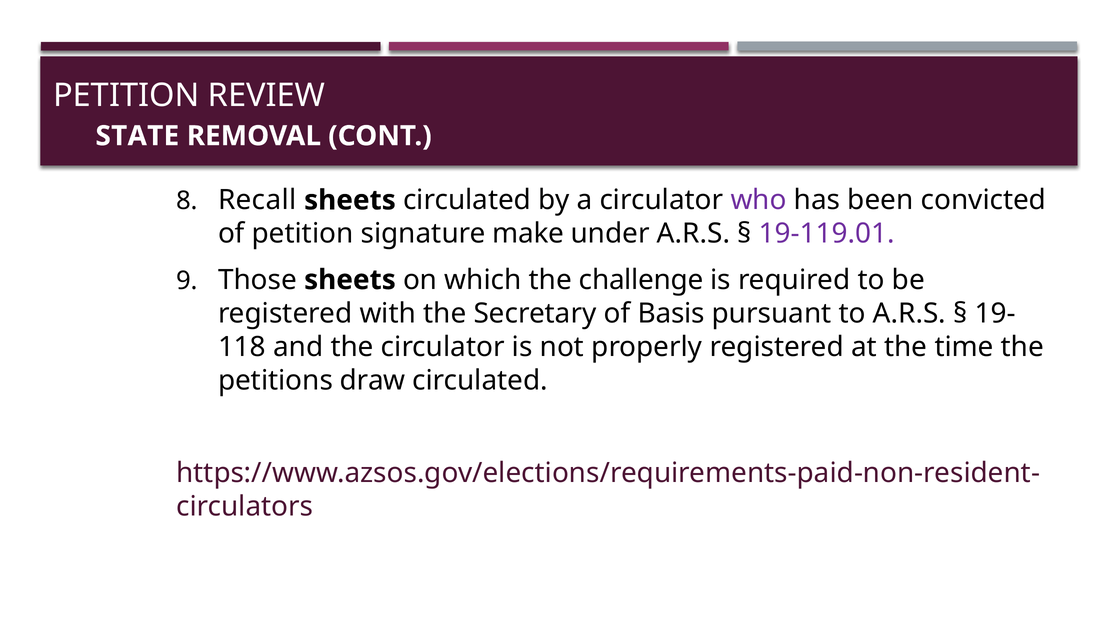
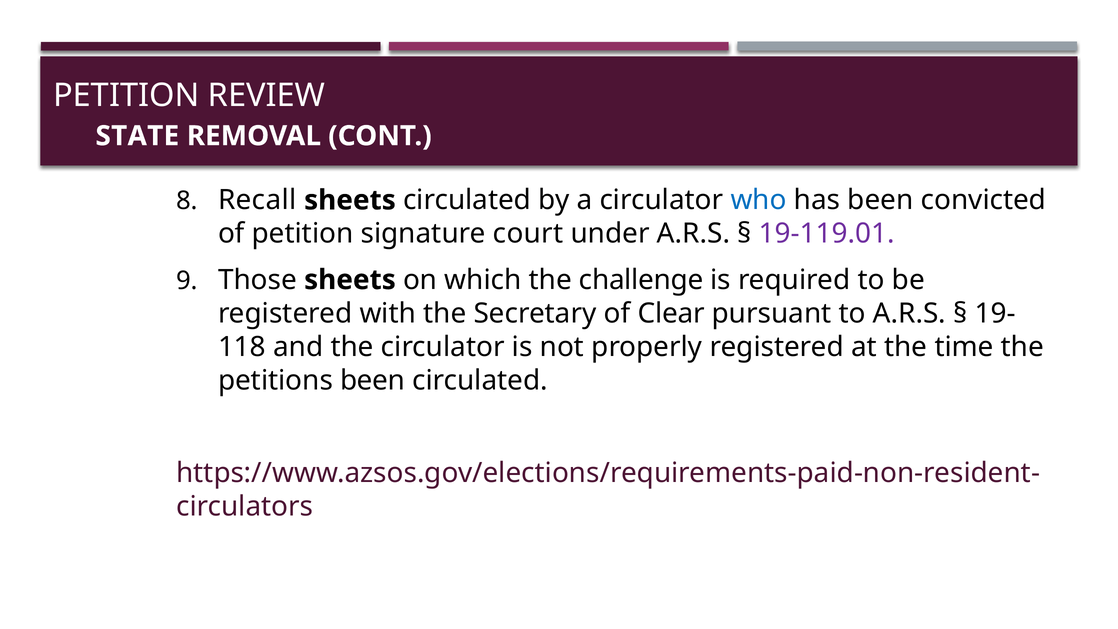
who colour: purple -> blue (759, 200)
make: make -> court (528, 234)
Basis: Basis -> Clear (671, 313)
petitions draw: draw -> been (373, 380)
